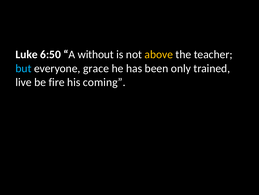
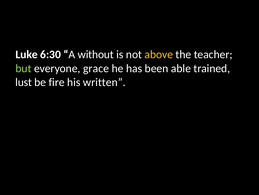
6:50: 6:50 -> 6:30 (51, 54)
but colour: light blue -> light green (24, 68)
only: only -> able (181, 68)
live: live -> lust (24, 82)
coming: coming -> written (104, 82)
